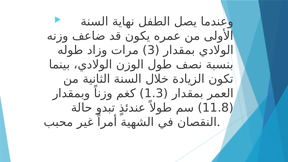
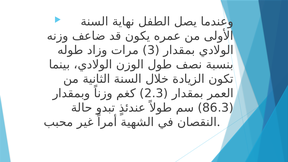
1.3: 1.3 -> 2.3 (154, 93)
11.8: 11.8 -> 86.3 (216, 108)
